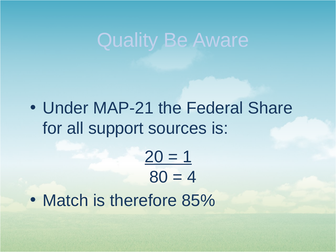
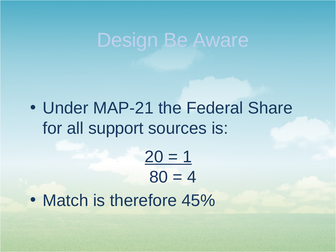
Quality: Quality -> Design (128, 40)
85%: 85% -> 45% (198, 201)
